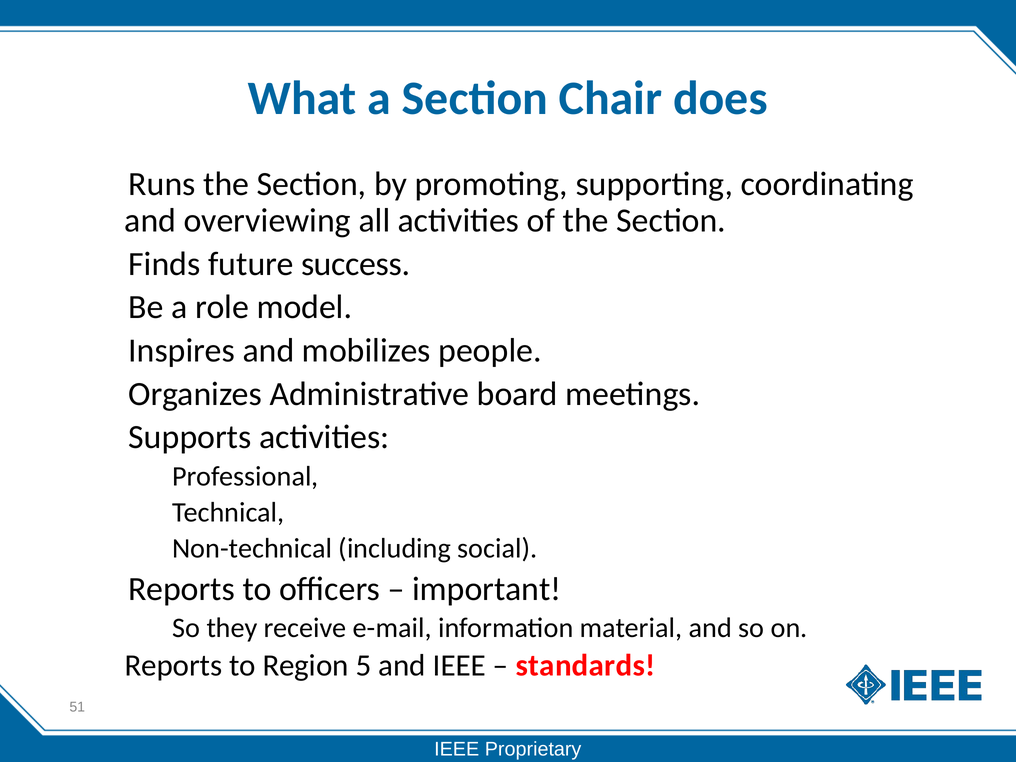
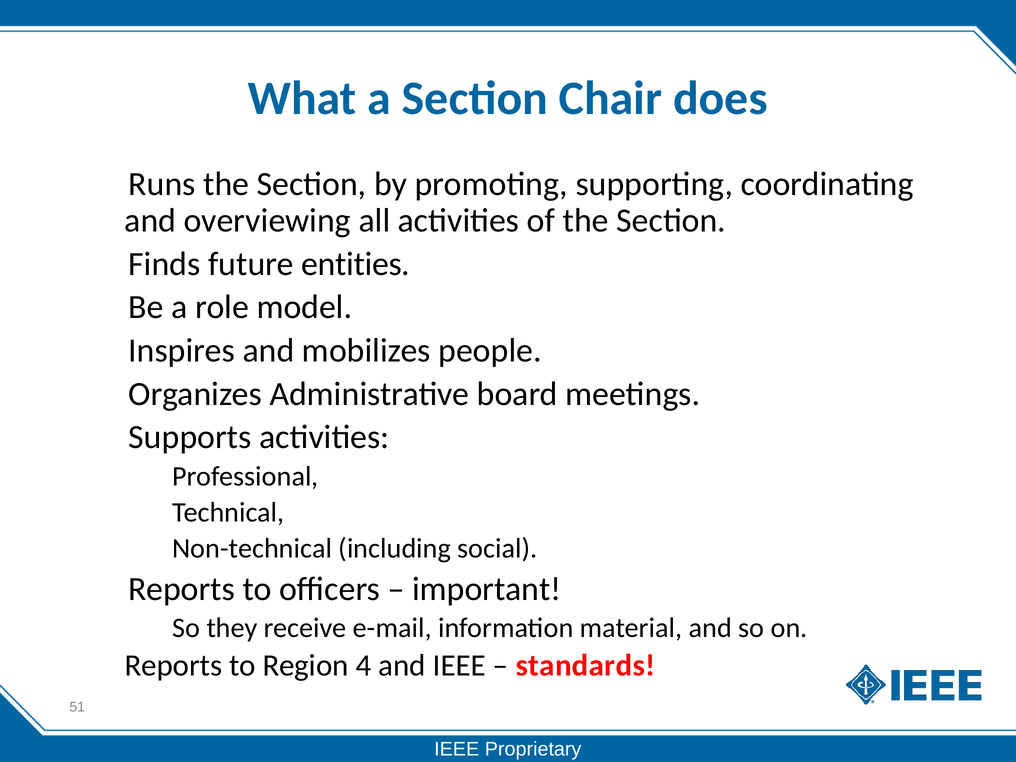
success: success -> entities (356, 264)
5: 5 -> 4 (363, 666)
